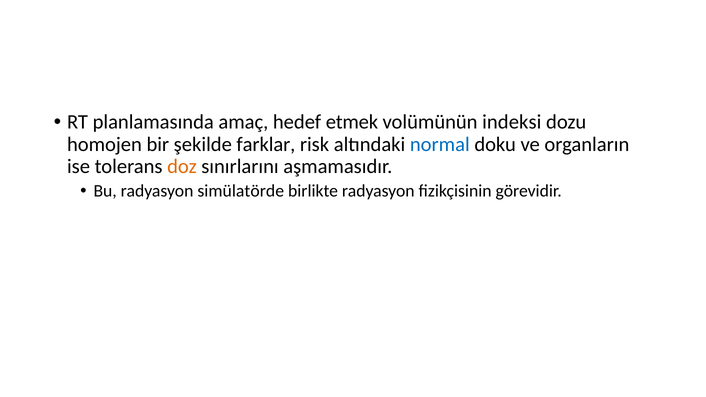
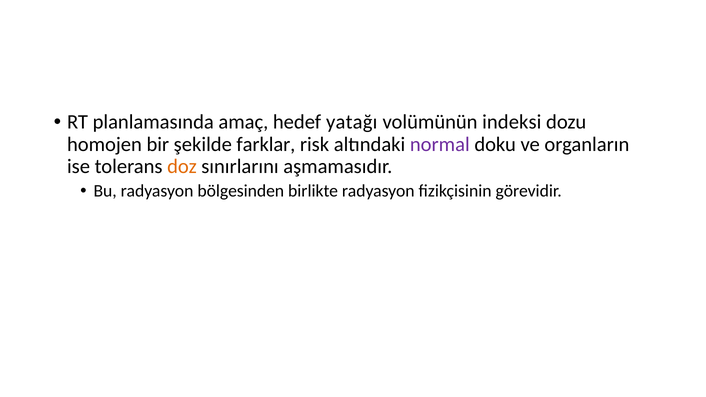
etmek: etmek -> yatağı (352, 122)
normal colour: blue -> purple (440, 144)
simülatörde: simülatörde -> bölgesinden (241, 191)
